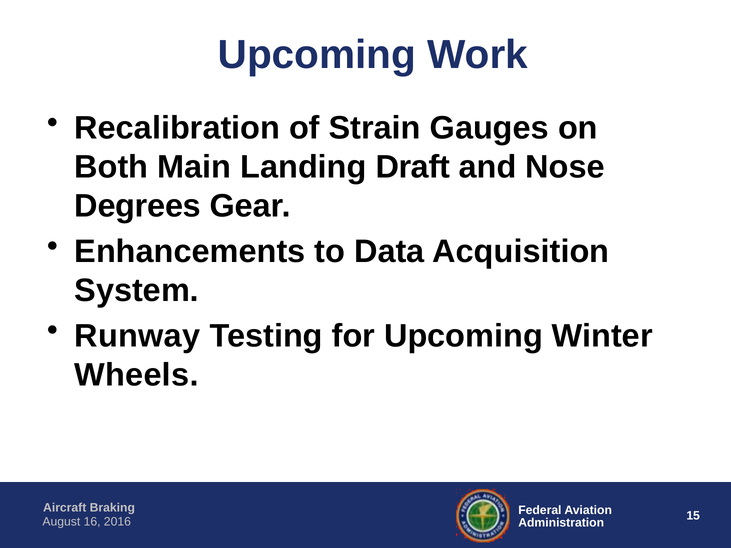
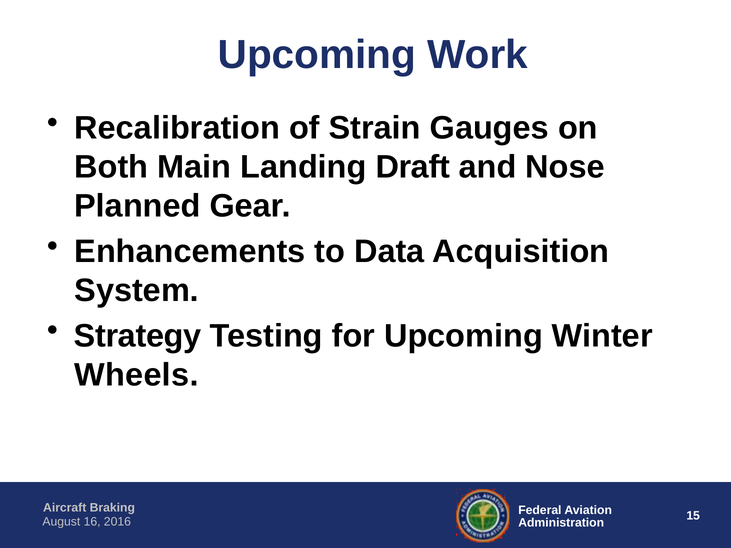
Degrees: Degrees -> Planned (137, 206)
Runway: Runway -> Strategy (138, 336)
